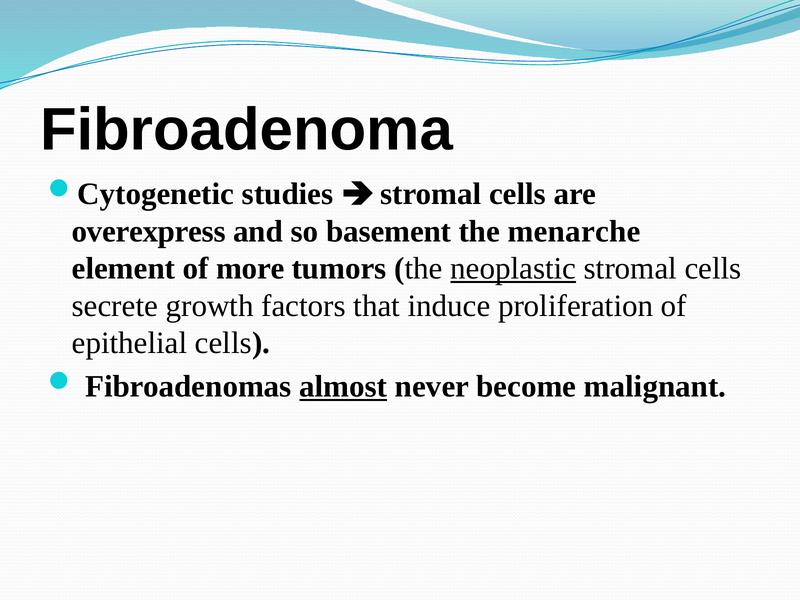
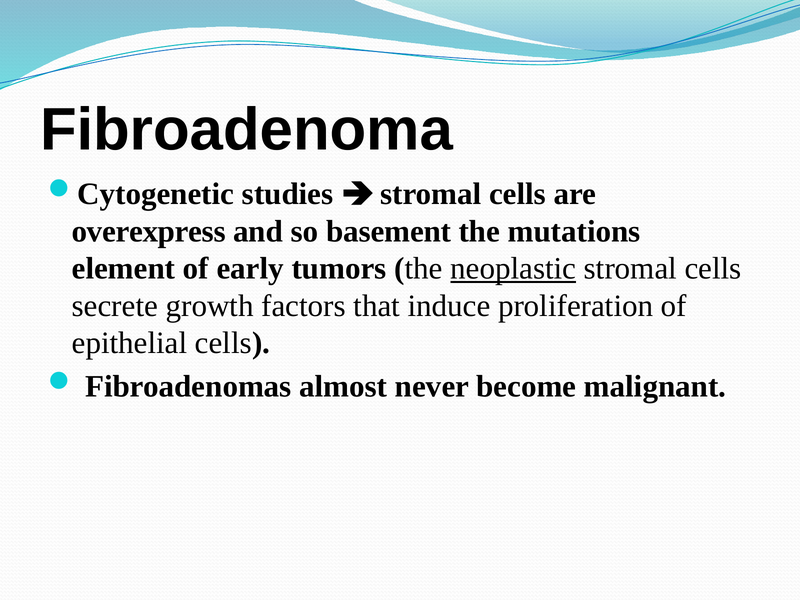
menarche: menarche -> mutations (574, 231)
more: more -> early (250, 269)
almost underline: present -> none (343, 387)
